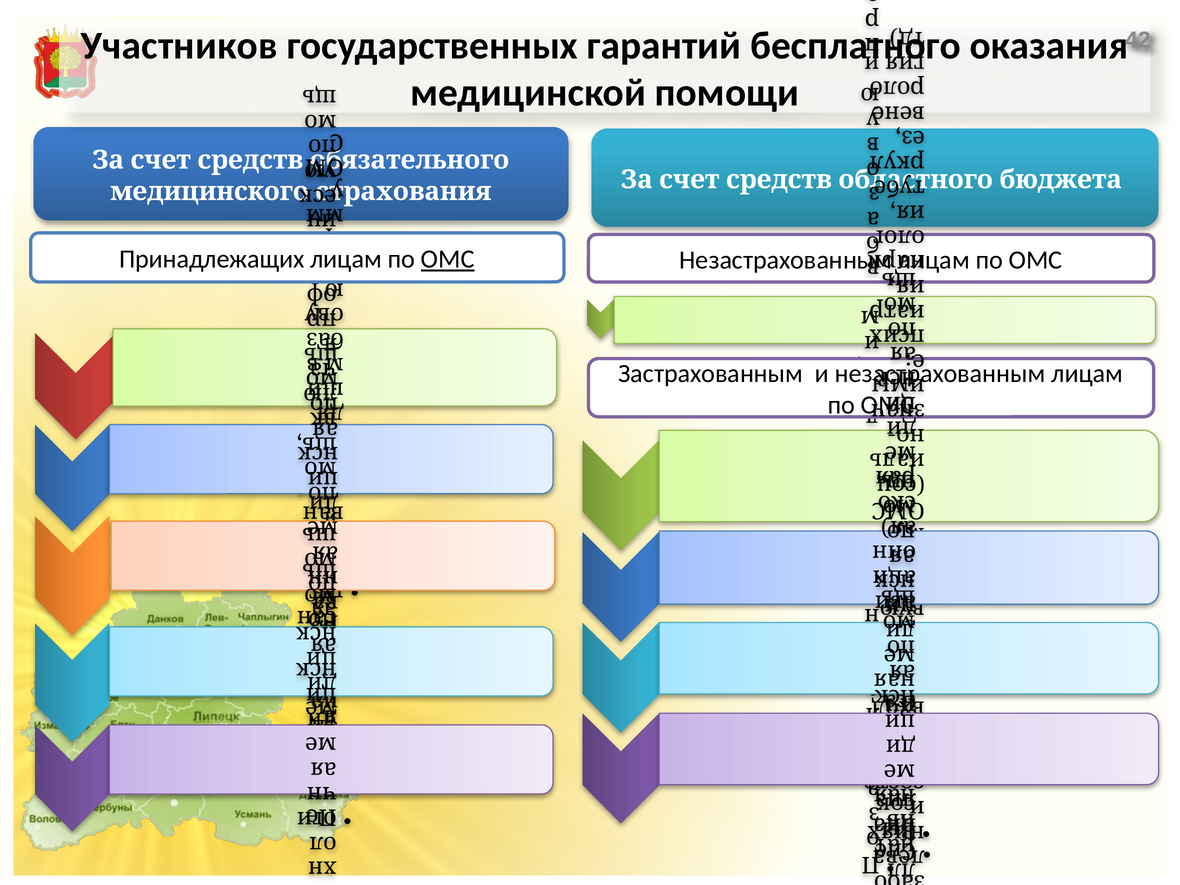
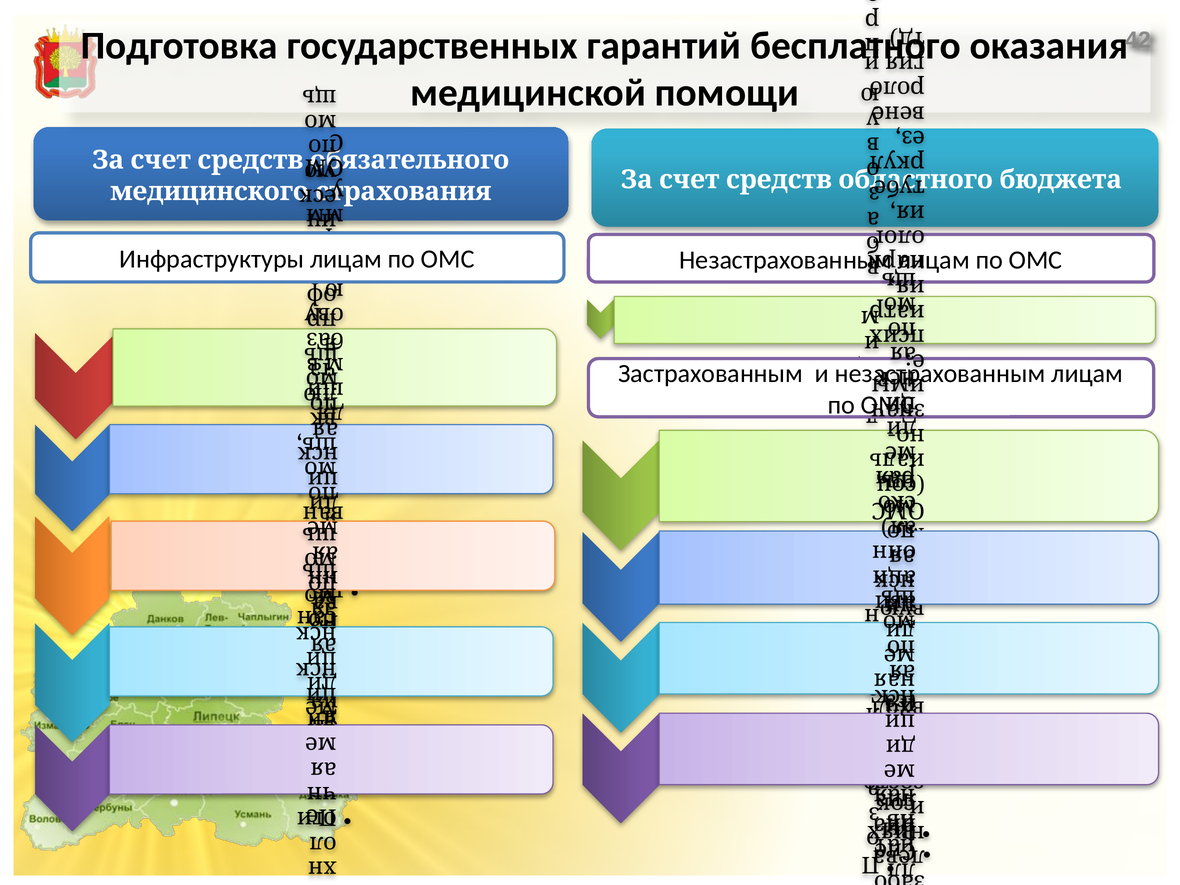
Участников: Участников -> Подготовка (179, 46)
Принадлежащих: Принадлежащих -> Инфраструктуры (212, 259)
ОМС underline: present -> none (448, 259)
